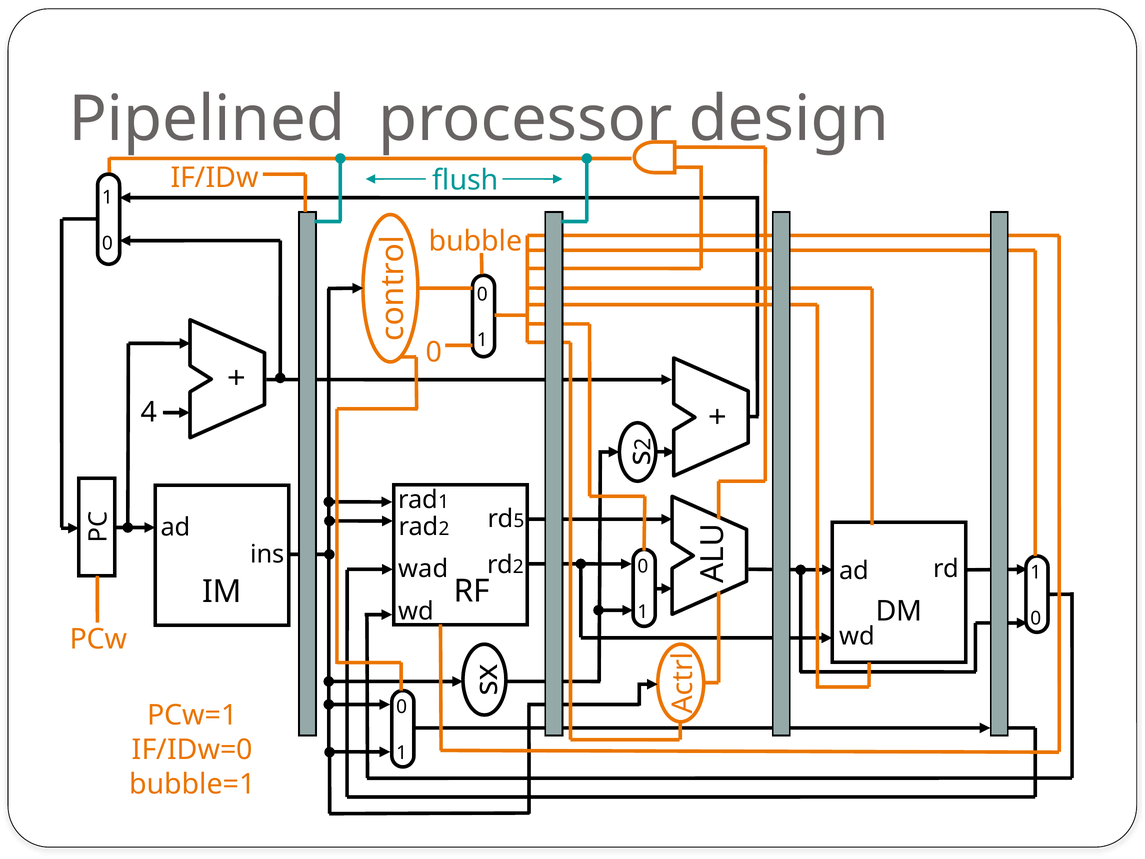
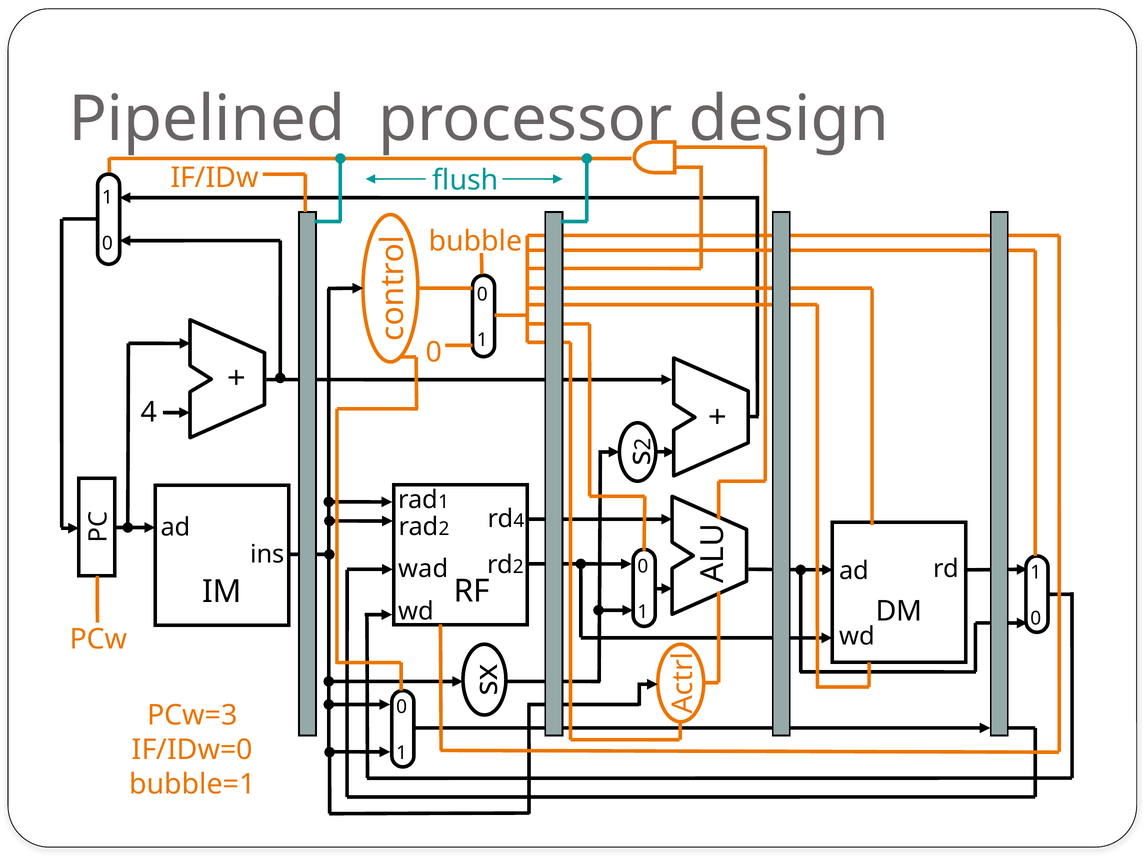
rd 5: 5 -> 4 (519, 521)
PCw=1: PCw=1 -> PCw=3 (192, 715)
